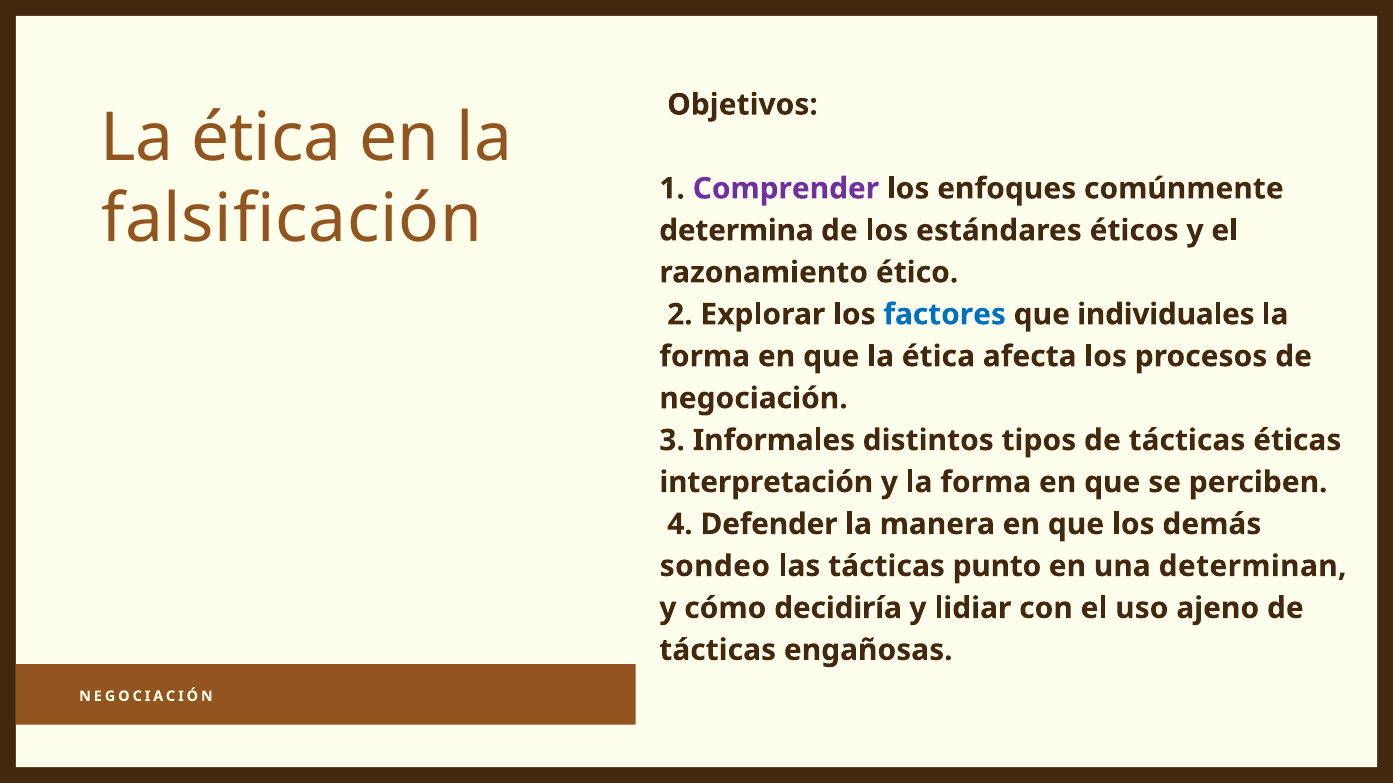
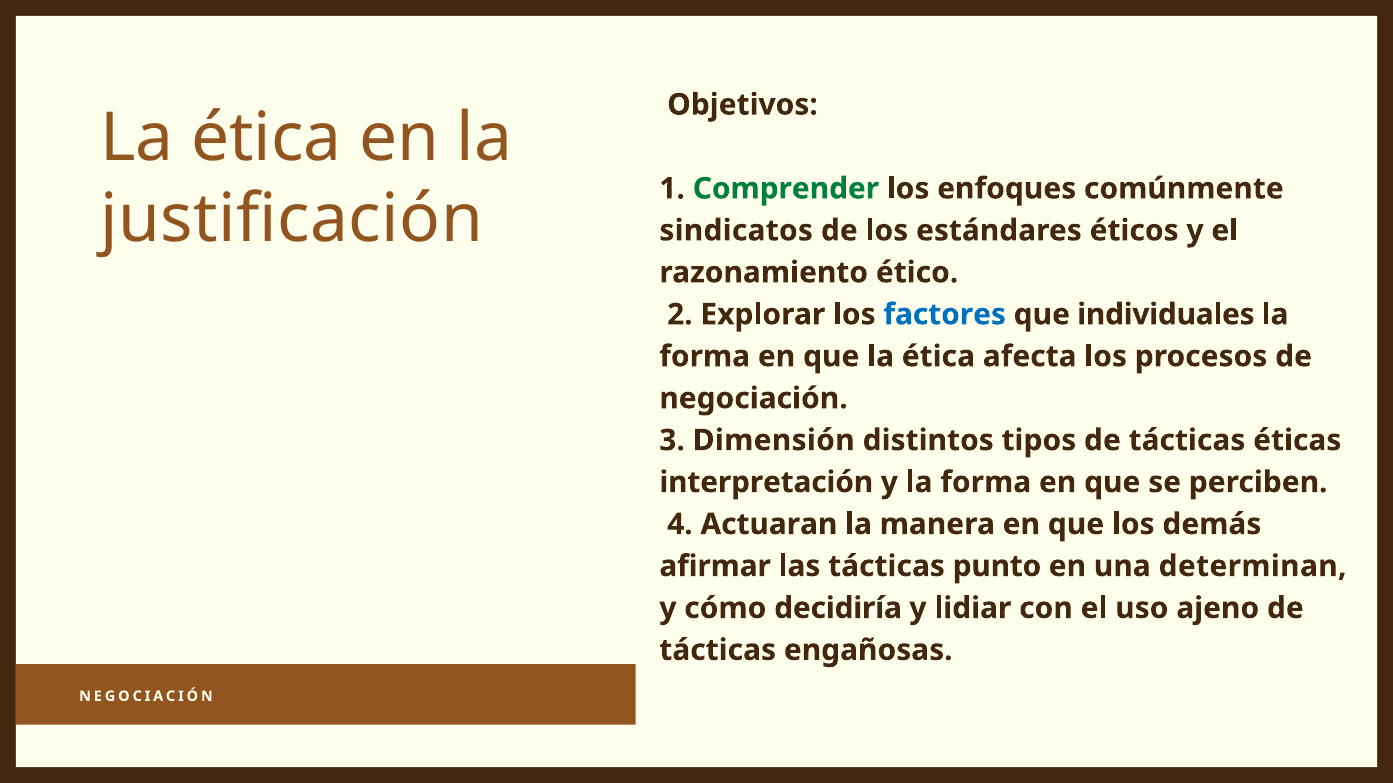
Comprender colour: purple -> green (786, 189)
falsificación: falsificación -> justificación (292, 220)
determina: determina -> sindicatos (736, 231)
Informales: Informales -> Dimensión (774, 441)
Defender: Defender -> Actuaran (769, 525)
sondeo: sondeo -> afirmar (715, 567)
